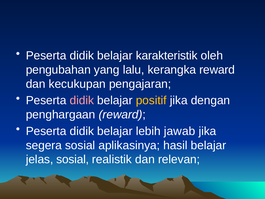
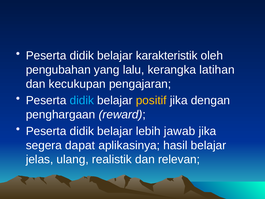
kerangka reward: reward -> latihan (217, 70)
didik colour: pink -> light blue (82, 100)
segera sosial: sosial -> dapat (80, 145)
jelas sosial: sosial -> ulang (73, 159)
